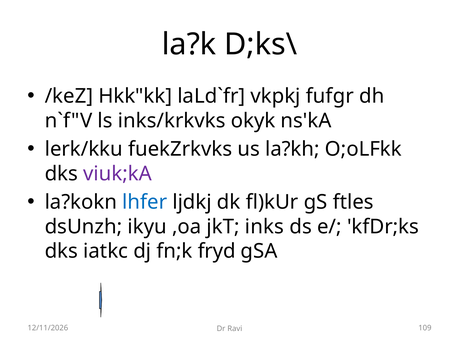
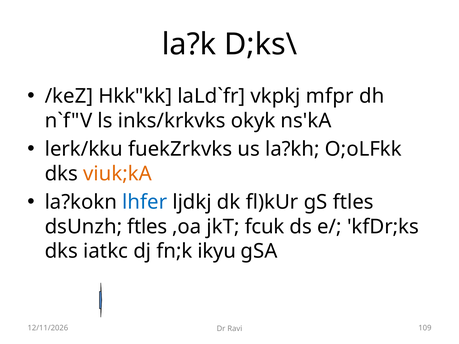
fufgr: fufgr -> mfpr (330, 96)
viuk;kA colour: purple -> orange (118, 174)
dsUnzh ikyu: ikyu -> ftles (147, 227)
inks: inks -> fcuk (265, 227)
fryd: fryd -> ikyu (217, 251)
